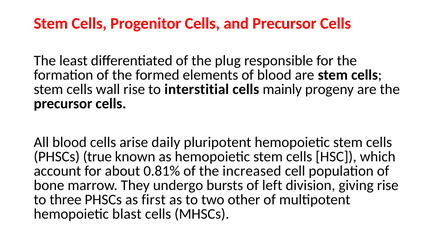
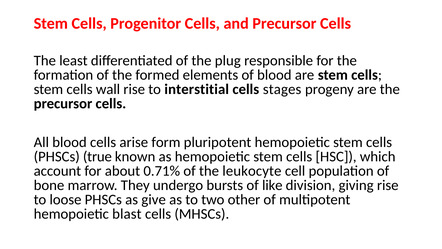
mainly: mainly -> stages (282, 89)
daily: daily -> form (166, 142)
0.81%: 0.81% -> 0.71% (162, 171)
increased: increased -> leukocyte (252, 171)
left: left -> like (272, 185)
three: three -> loose (65, 199)
first: first -> give (154, 199)
